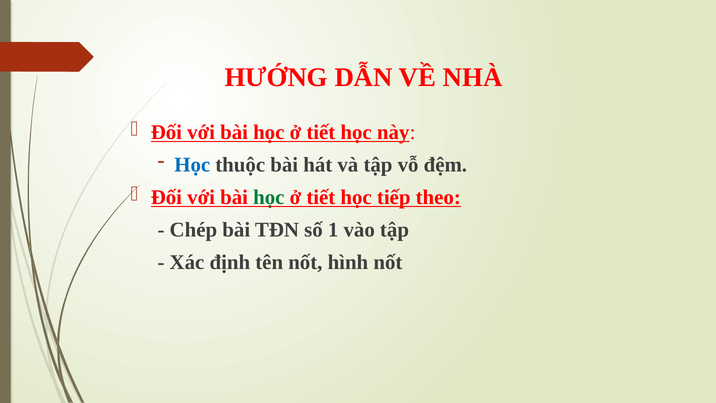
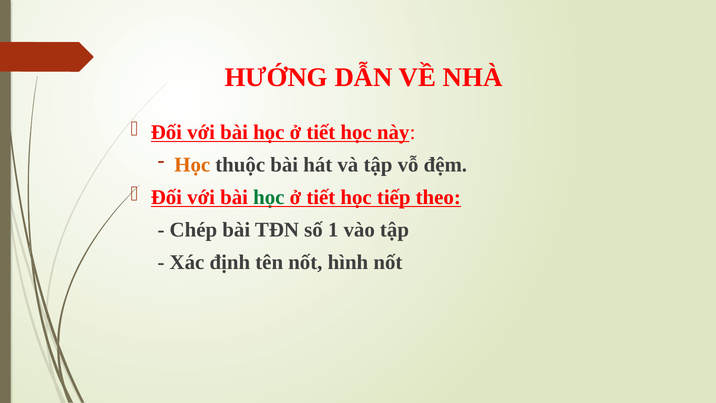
Học colour: blue -> orange (192, 165)
